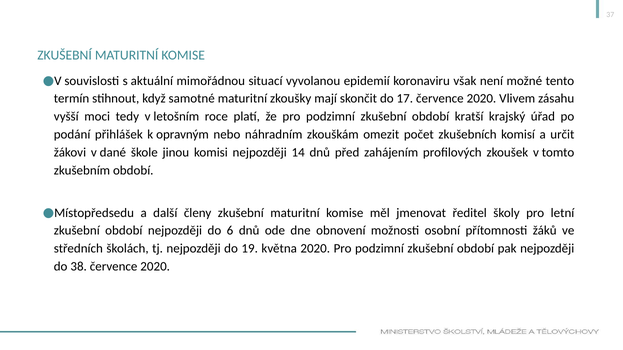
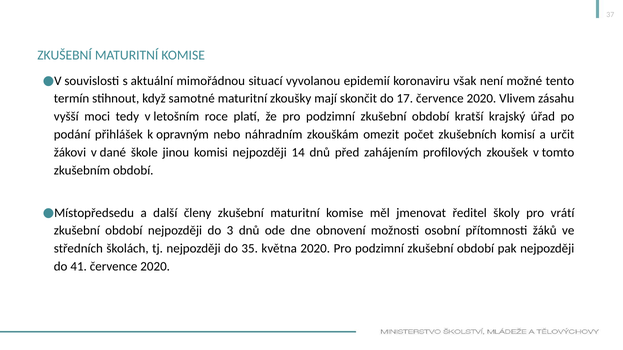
letní: letní -> vrátí (563, 213)
6: 6 -> 3 (230, 231)
19: 19 -> 35 (250, 249)
38: 38 -> 41 (79, 267)
